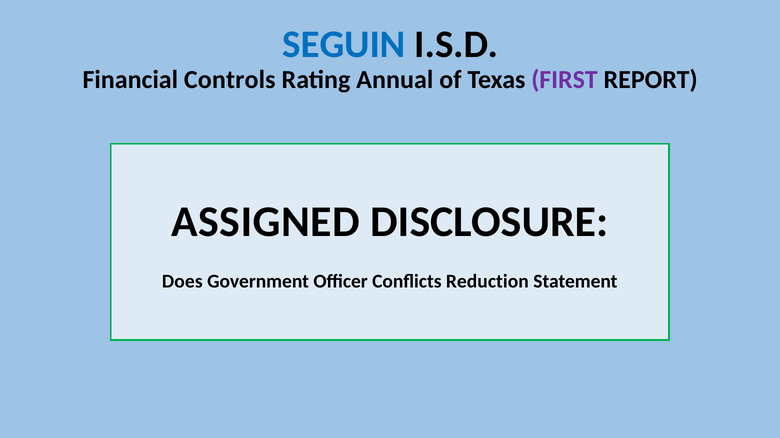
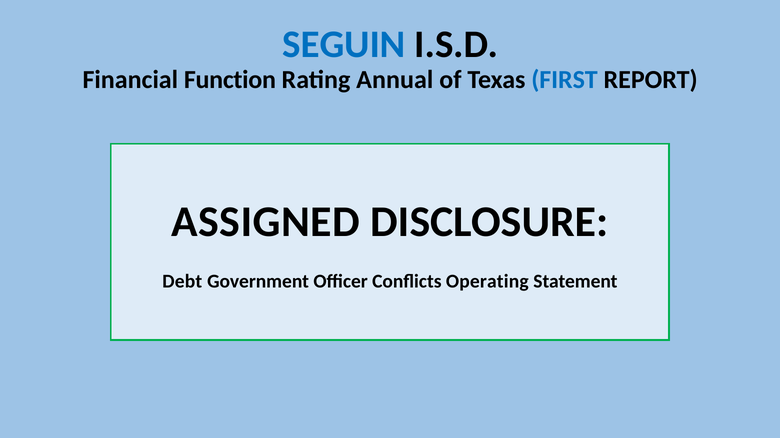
Controls: Controls -> Function (230, 80)
FIRST colour: purple -> blue (565, 80)
Does: Does -> Debt (182, 282)
Reduction: Reduction -> Operating (487, 282)
